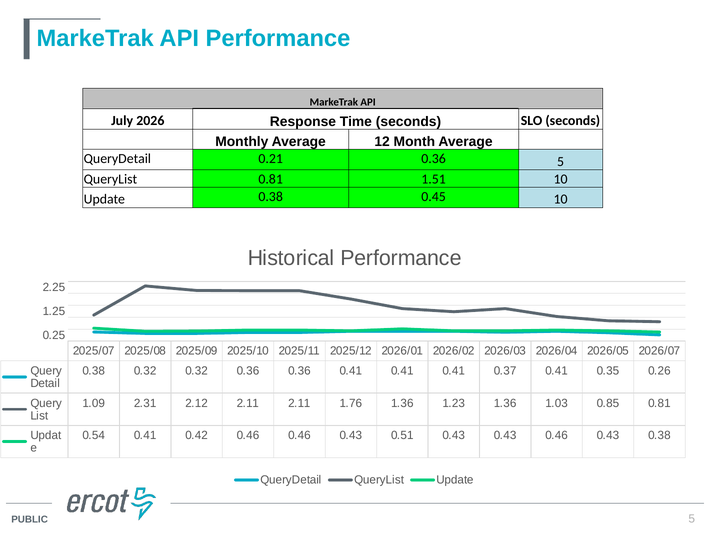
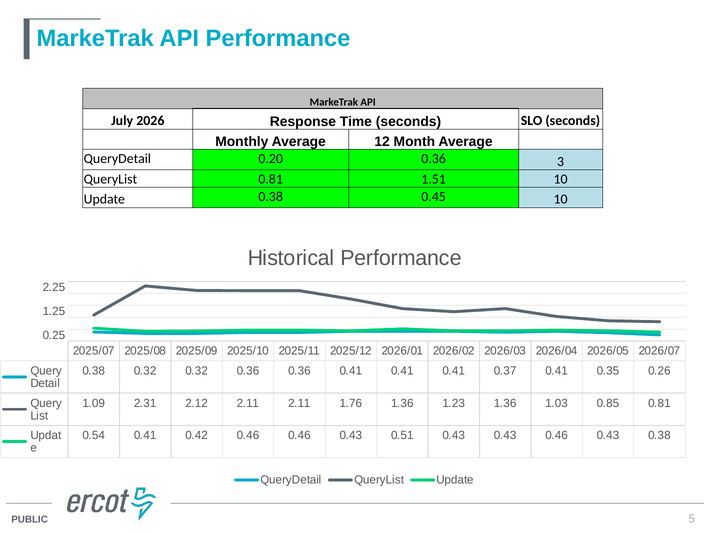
0.21: 0.21 -> 0.20 (271, 159)
0.36 5: 5 -> 3 (561, 162)
